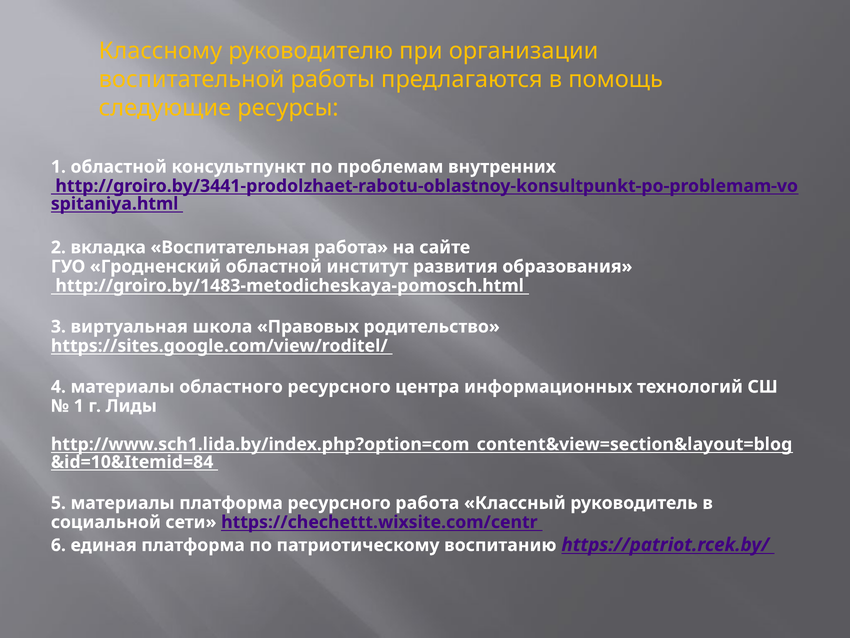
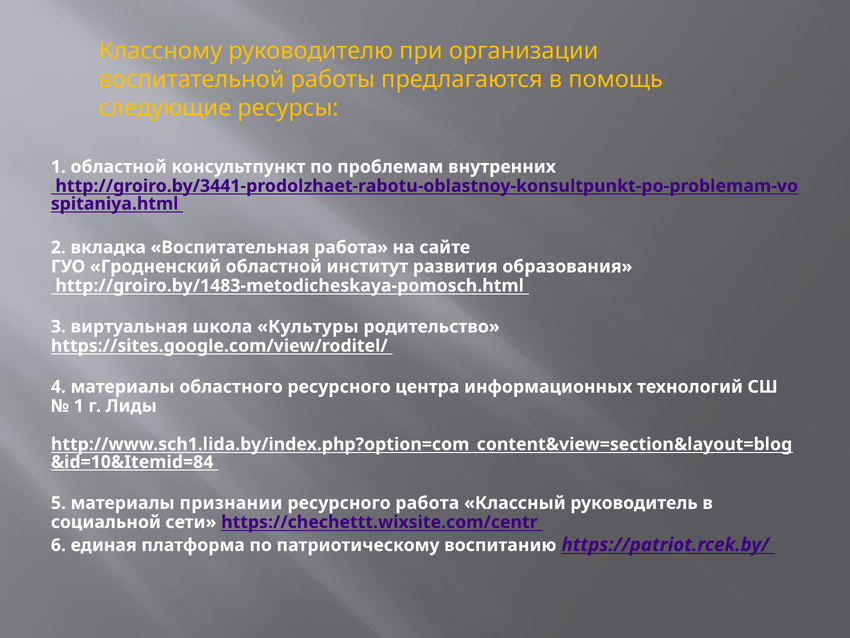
Правовых: Правовых -> Культуры (308, 326)
материалы платформа: платформа -> признании (231, 503)
